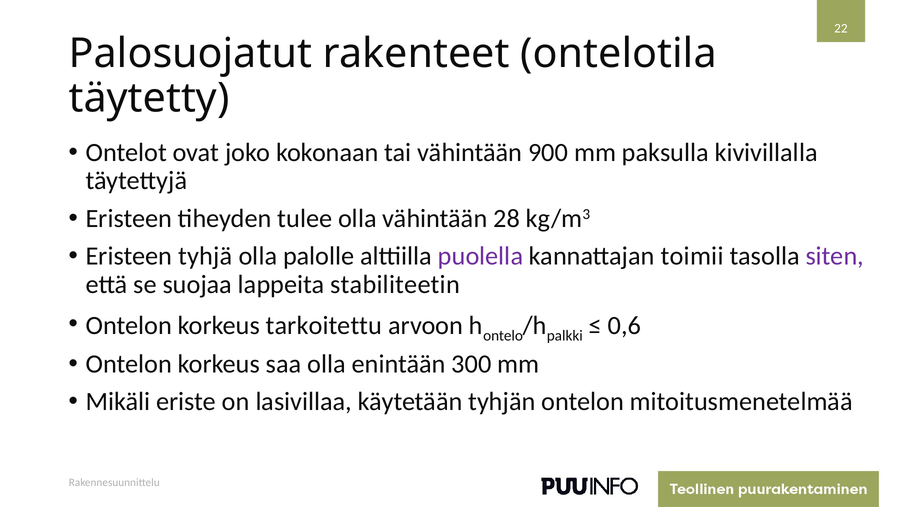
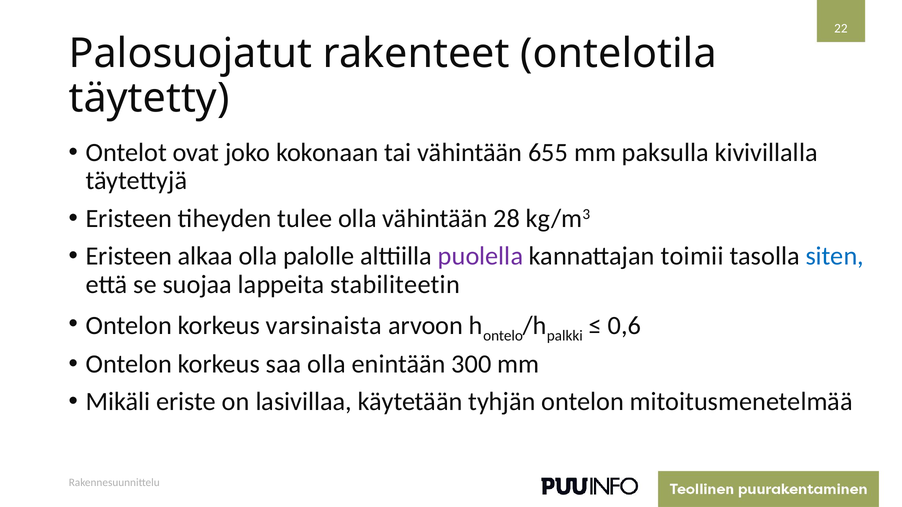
900: 900 -> 655 (548, 152)
tyhjä: tyhjä -> alkaa (205, 256)
siten colour: purple -> blue (835, 256)
tarkoitettu: tarkoitettu -> varsinaista (324, 326)
